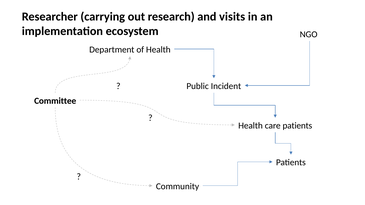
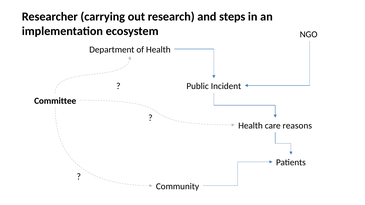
visits: visits -> steps (232, 17)
care patients: patients -> reasons (297, 126)
